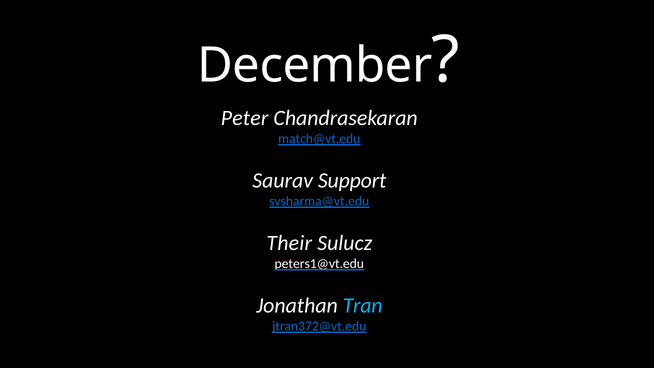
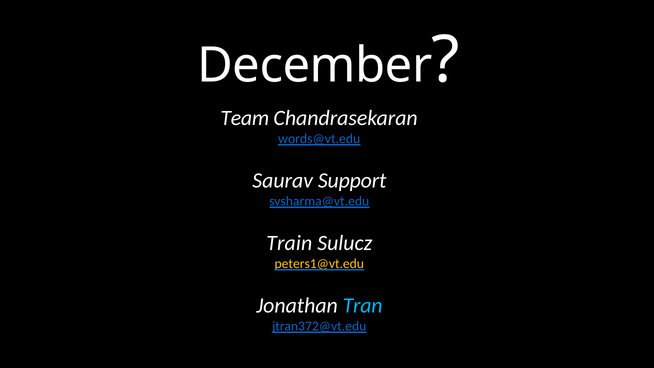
Peter: Peter -> Team (245, 118)
match@vt.edu: match@vt.edu -> words@vt.edu (319, 139)
Their: Their -> Train (289, 243)
peters1@vt.edu colour: white -> yellow (319, 264)
